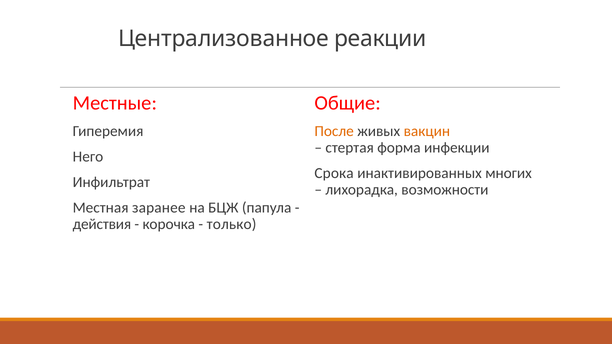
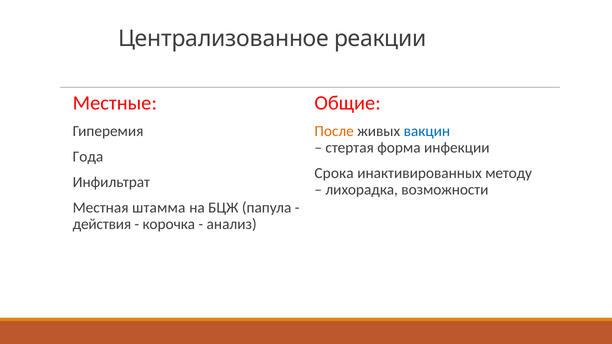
вакцин colour: orange -> blue (427, 131)
Него: Него -> Года (88, 157)
многих: многих -> методу (509, 173)
заранее: заранее -> штамма (159, 208)
только: только -> анализ (232, 224)
